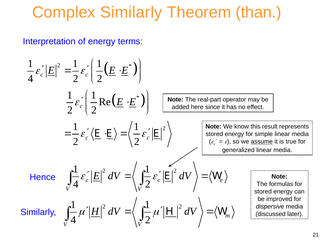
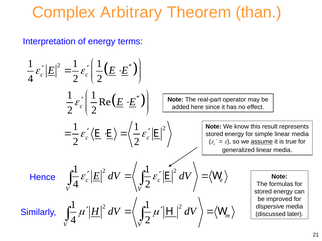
Complex Similarly: Similarly -> Arbitrary (131, 12)
